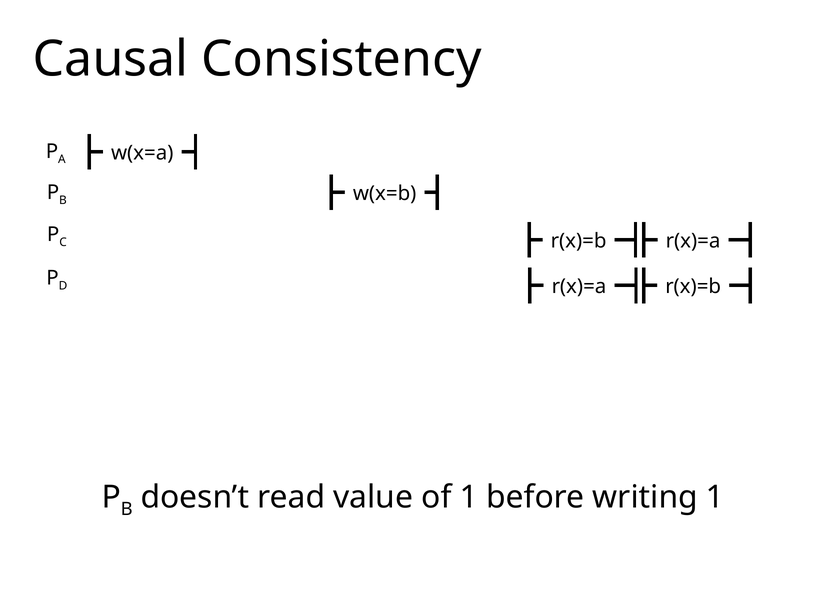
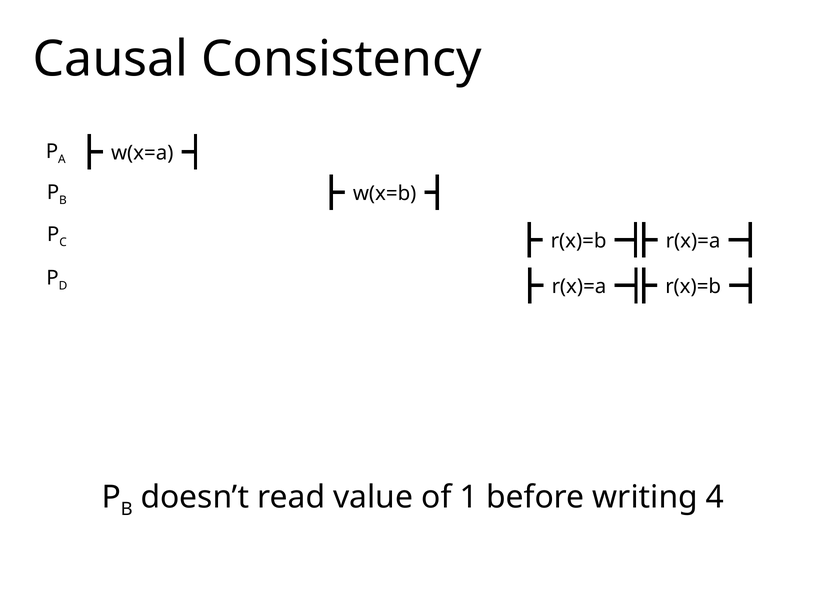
writing 1: 1 -> 4 (715, 497)
